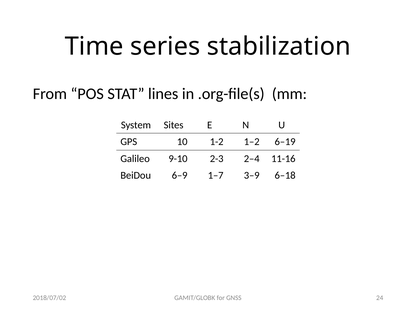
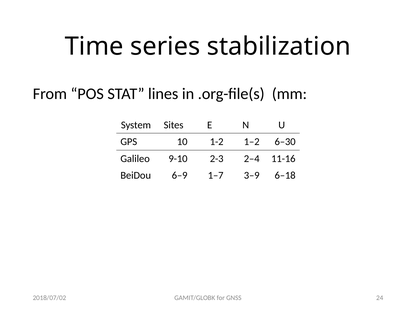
6–19: 6–19 -> 6–30 (285, 142)
